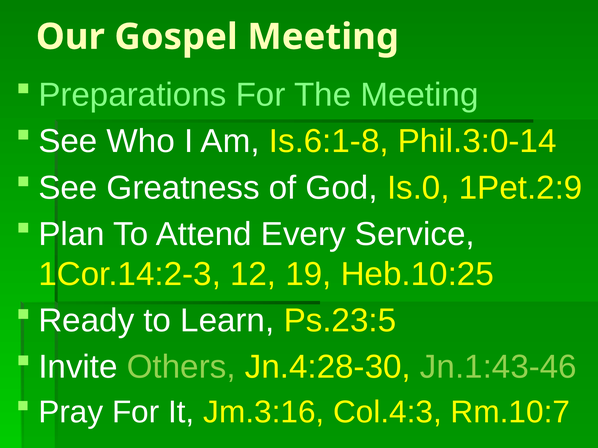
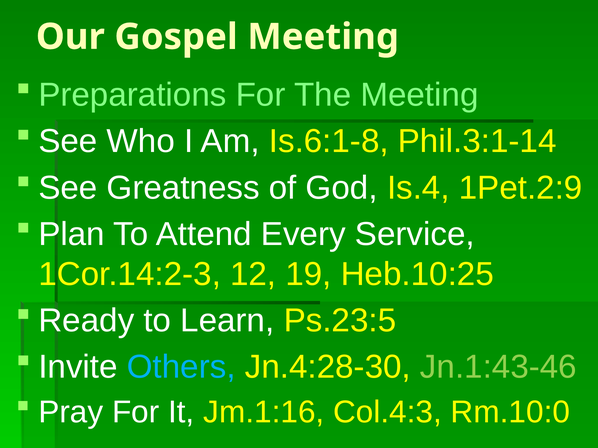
Phil.3:0-14: Phil.3:0-14 -> Phil.3:1-14 (477, 142)
Is.0: Is.0 -> Is.4 (418, 188)
Others colour: light green -> light blue (181, 367)
Jm.3:16: Jm.3:16 -> Jm.1:16 (264, 412)
Rm.10:7: Rm.10:7 -> Rm.10:0 (510, 412)
